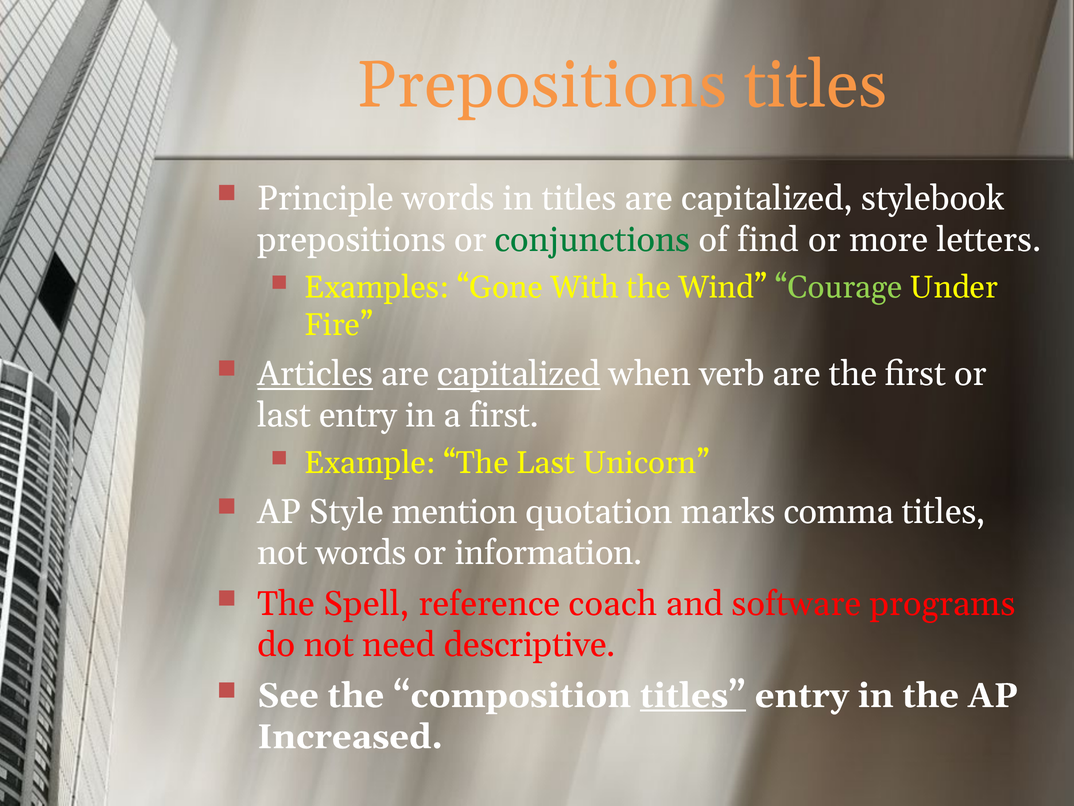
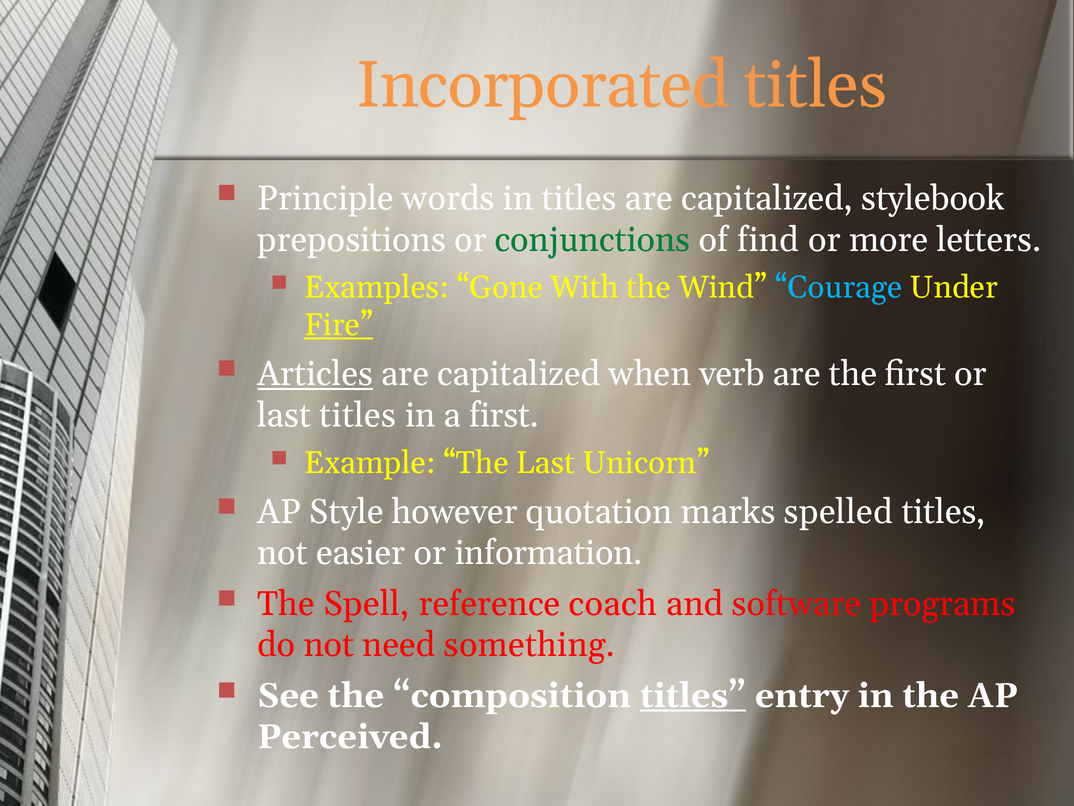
Prepositions: Prepositions -> Incorporated (542, 85)
Courage colour: light green -> light blue (838, 287)
Fire underline: none -> present (339, 325)
capitalized underline: present -> none (519, 374)
last entry: entry -> titles (358, 415)
mention: mention -> however (455, 512)
comma: comma -> spelled (838, 512)
not words: words -> easier (361, 553)
descriptive: descriptive -> something (530, 645)
Increased: Increased -> Perceived (350, 736)
